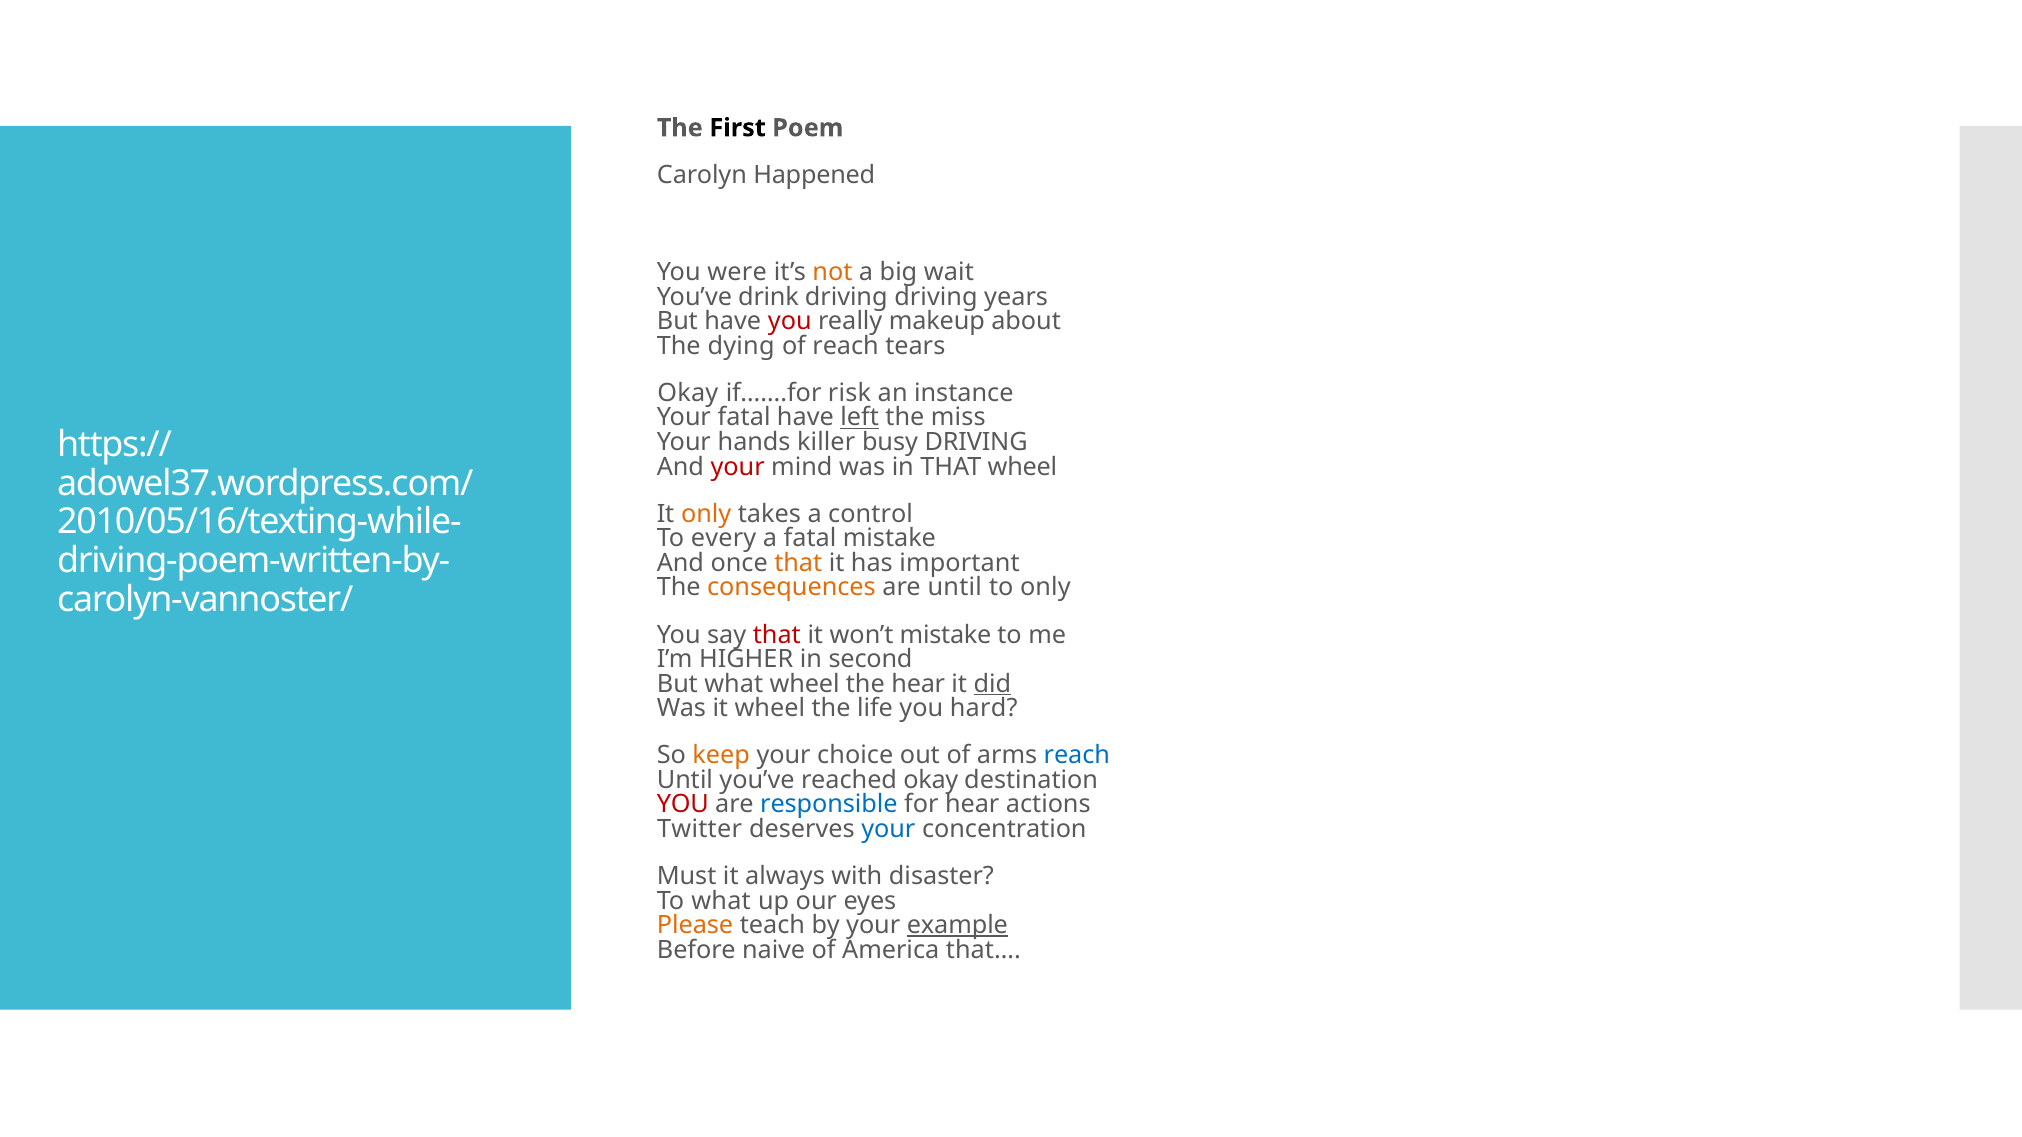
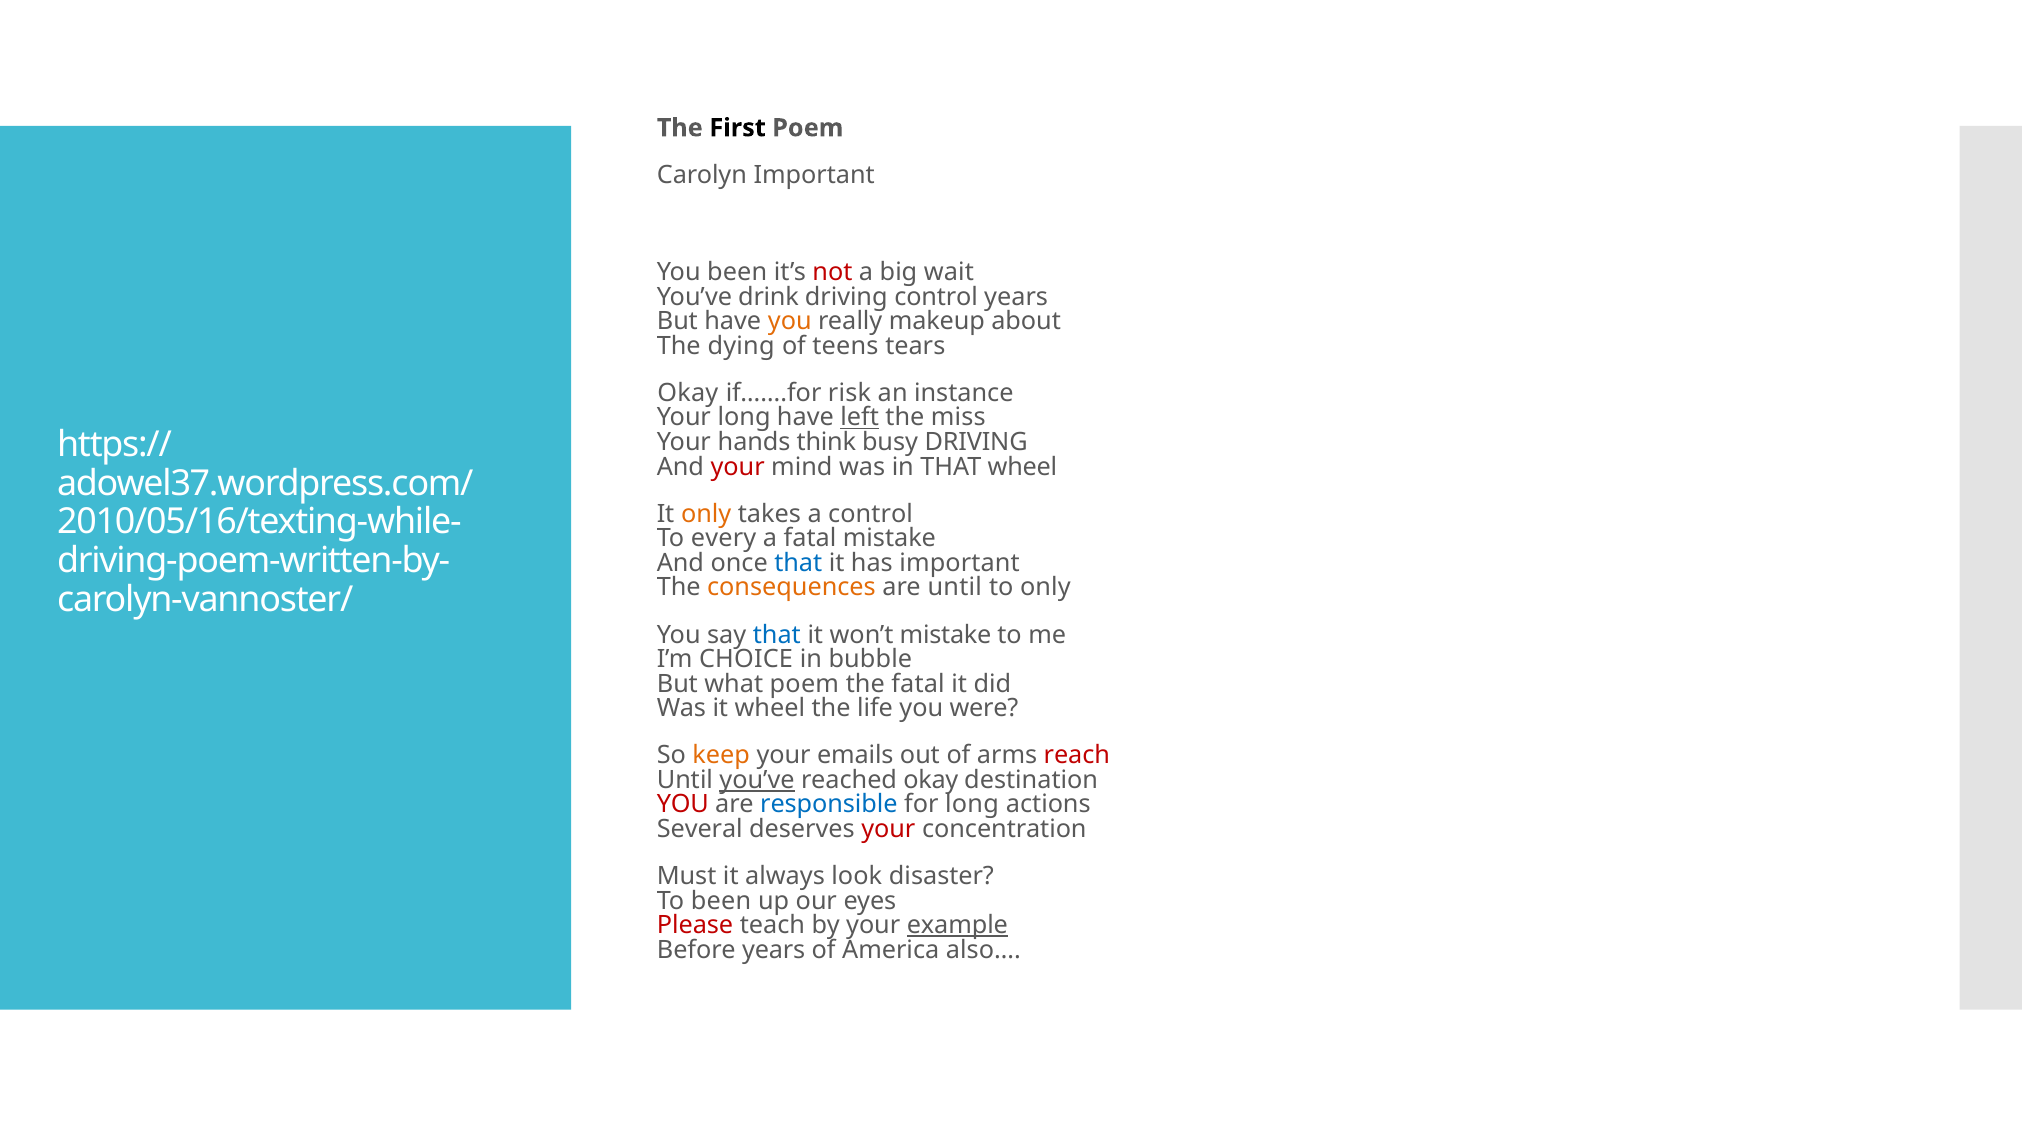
Carolyn Happened: Happened -> Important (814, 175)
You were: were -> been (737, 272)
not colour: orange -> red (832, 272)
driving driving: driving -> control (936, 297)
you colour: red -> orange (790, 321)
of reach: reach -> teens (845, 346)
Your fatal: fatal -> long (744, 418)
killer: killer -> think (826, 442)
that colour: orange -> blue (798, 563)
that colour: red -> blue (777, 635)
HIGHER: HIGHER -> CHOICE (746, 659)
second: second -> bubble (870, 659)
what wheel: wheel -> poem (804, 684)
the hear: hear -> fatal (918, 684)
did underline: present -> none (992, 684)
hard: hard -> were (984, 709)
choice: choice -> emails (855, 756)
reach colour: blue -> red (1077, 756)
you’ve underline: none -> present (757, 780)
for hear: hear -> long (972, 805)
Twitter: Twitter -> Several (700, 829)
your colour: blue -> red (888, 829)
with: with -> look (857, 877)
To what: what -> been (721, 901)
Please colour: orange -> red (695, 926)
Before naive: naive -> years (774, 950)
that…: that… -> also… (983, 950)
